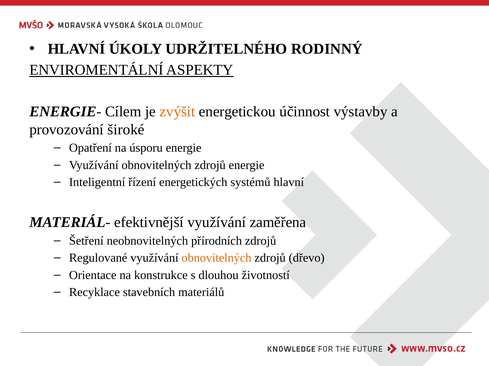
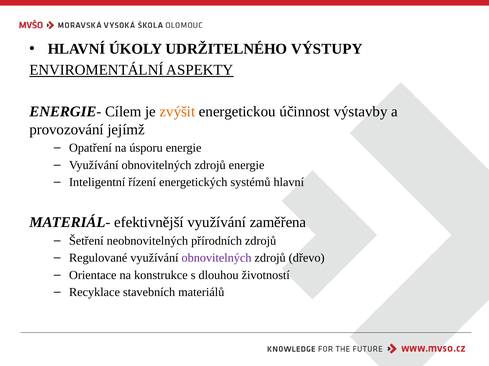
RODINNÝ: RODINNÝ -> VÝSTUPY (327, 49)
široké: široké -> jejímž (126, 130)
obnovitelných colour: orange -> purple (217, 258)
